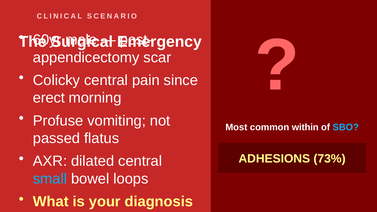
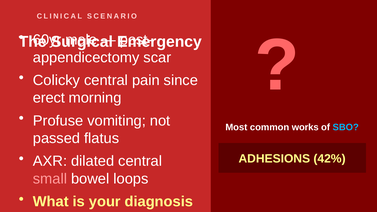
within: within -> works (305, 127)
73%: 73% -> 42% (330, 159)
small colour: light blue -> pink (50, 179)
